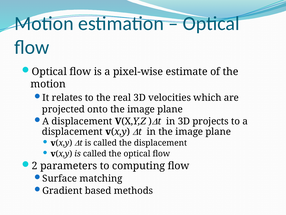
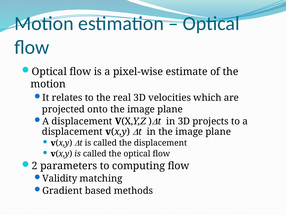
Surface: Surface -> Validity (60, 178)
